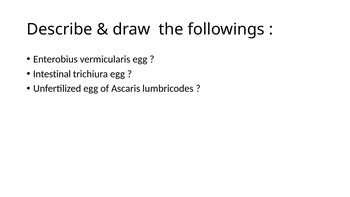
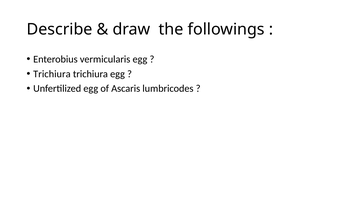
Intestinal: Intestinal -> Trichiura (52, 74)
